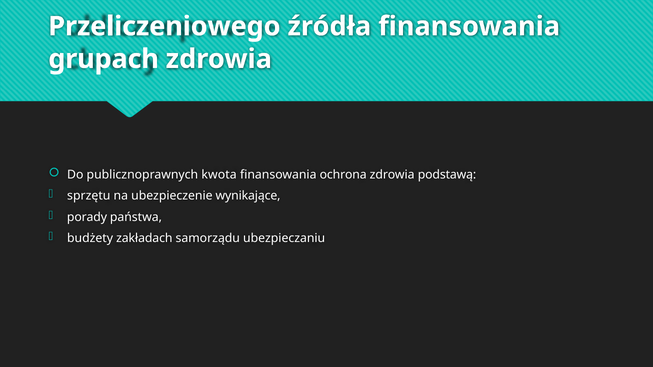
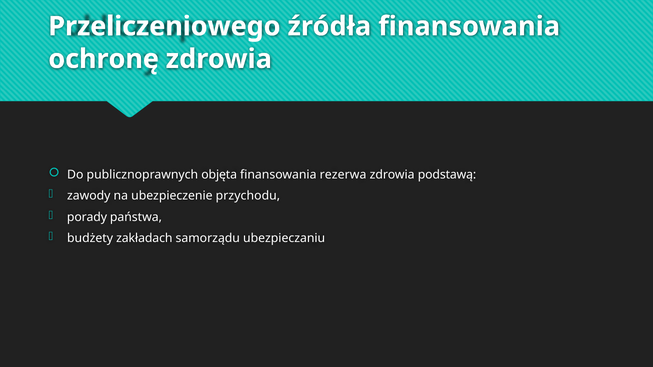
grupach: grupach -> ochronę (104, 59)
kwota: kwota -> objęta (219, 175)
ochrona: ochrona -> rezerwa (343, 175)
sprzętu: sprzętu -> zawody (89, 196)
wynikające: wynikające -> przychodu (248, 196)
